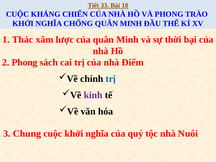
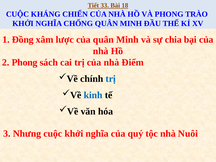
Thác: Thác -> Đồng (23, 40)
thời: thời -> chia (173, 40)
kinh colour: purple -> blue (93, 95)
Chung: Chung -> Nhưng (27, 133)
